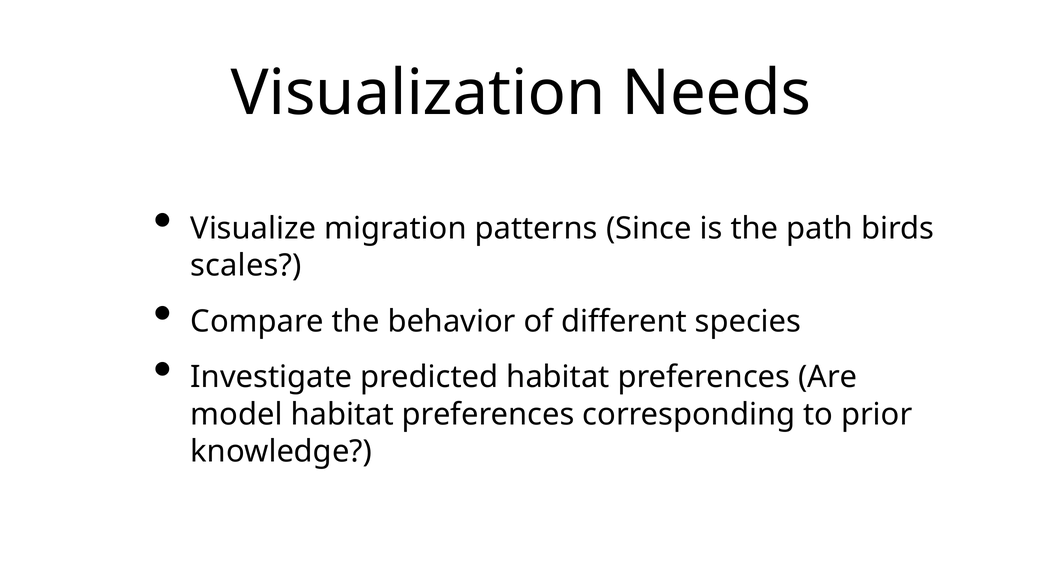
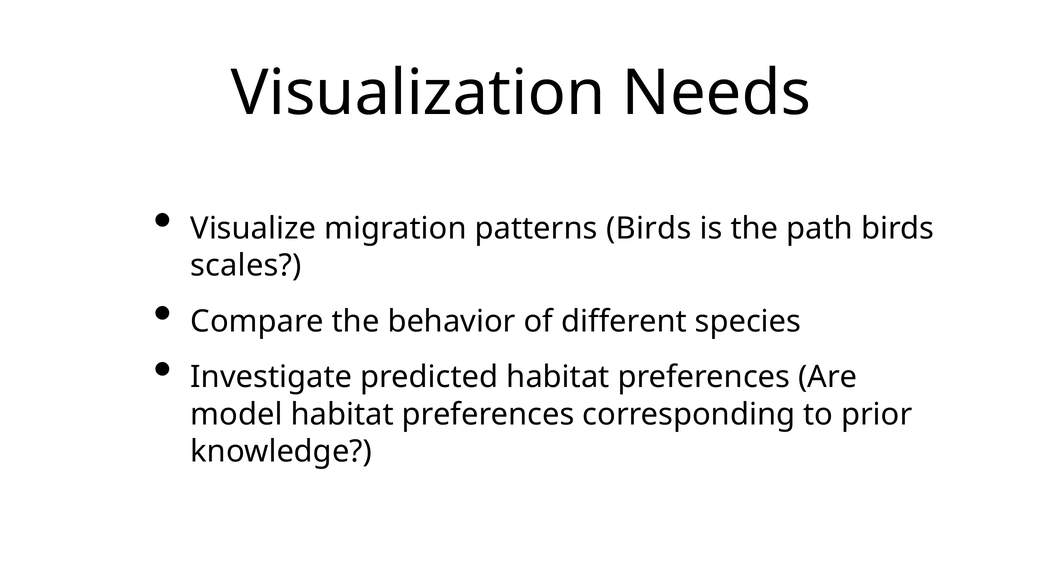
patterns Since: Since -> Birds (649, 228)
